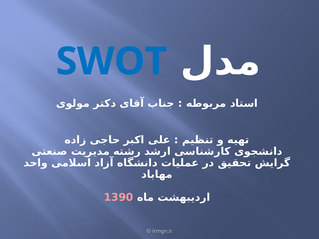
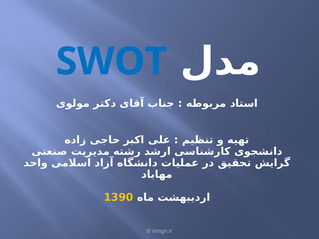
1390 colour: pink -> yellow (119, 197)
